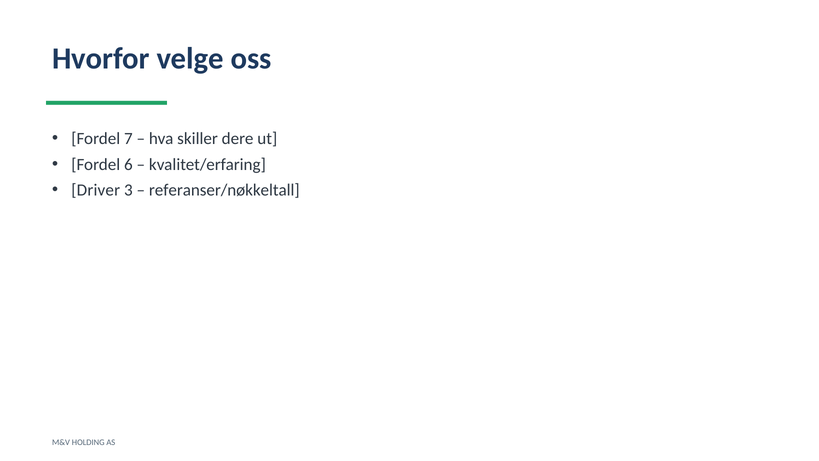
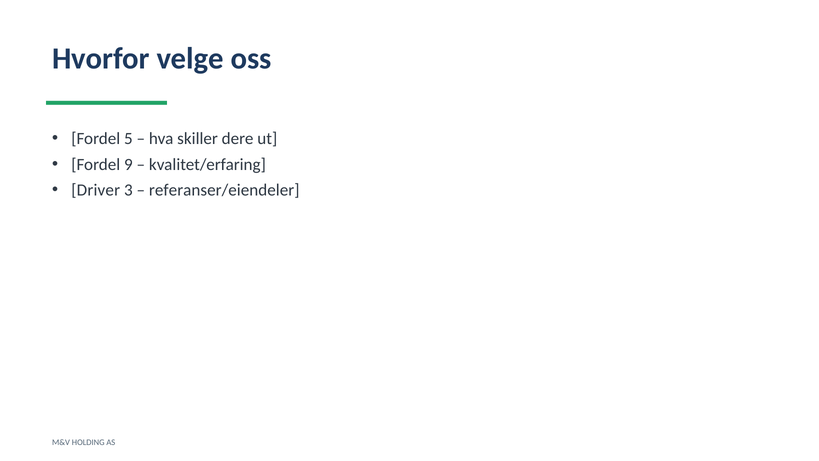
7: 7 -> 5 (128, 139)
6: 6 -> 9 (128, 164)
referanser/nøkkeltall: referanser/nøkkeltall -> referanser/eiendeler (224, 190)
